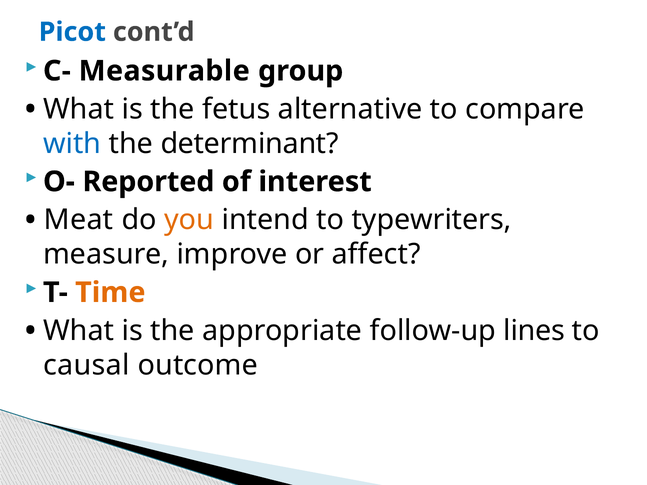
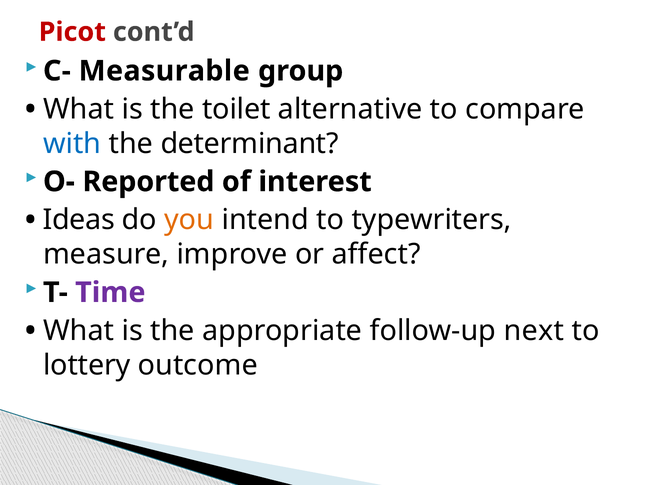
Picot colour: blue -> red (72, 32)
fetus: fetus -> toilet (236, 109)
Meat: Meat -> Ideas (79, 220)
Time colour: orange -> purple (110, 293)
lines: lines -> next (534, 331)
causal: causal -> lottery (87, 365)
